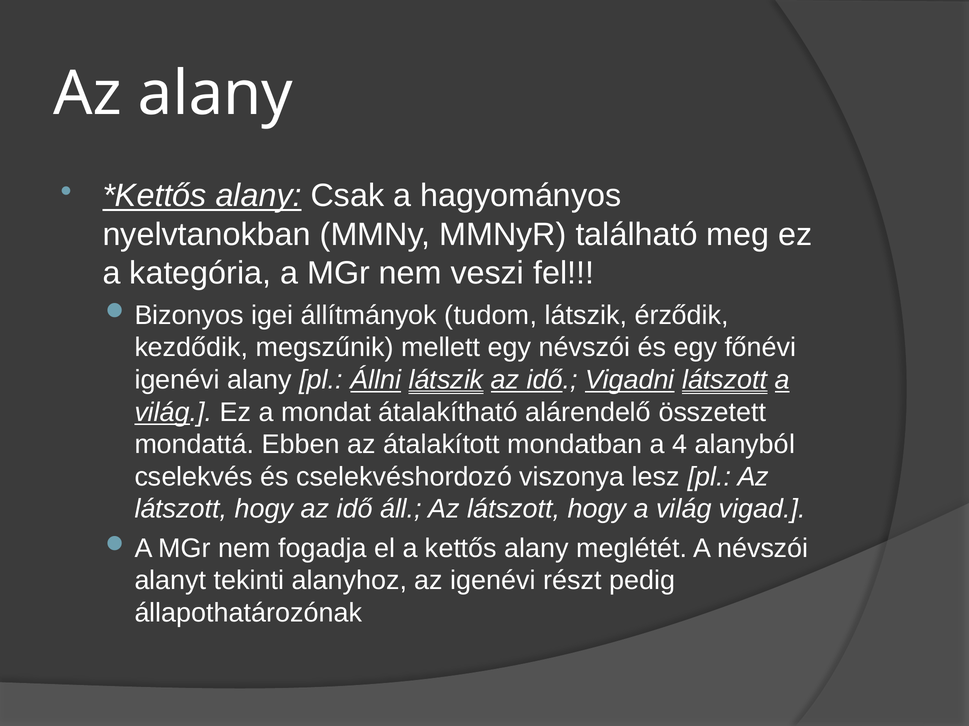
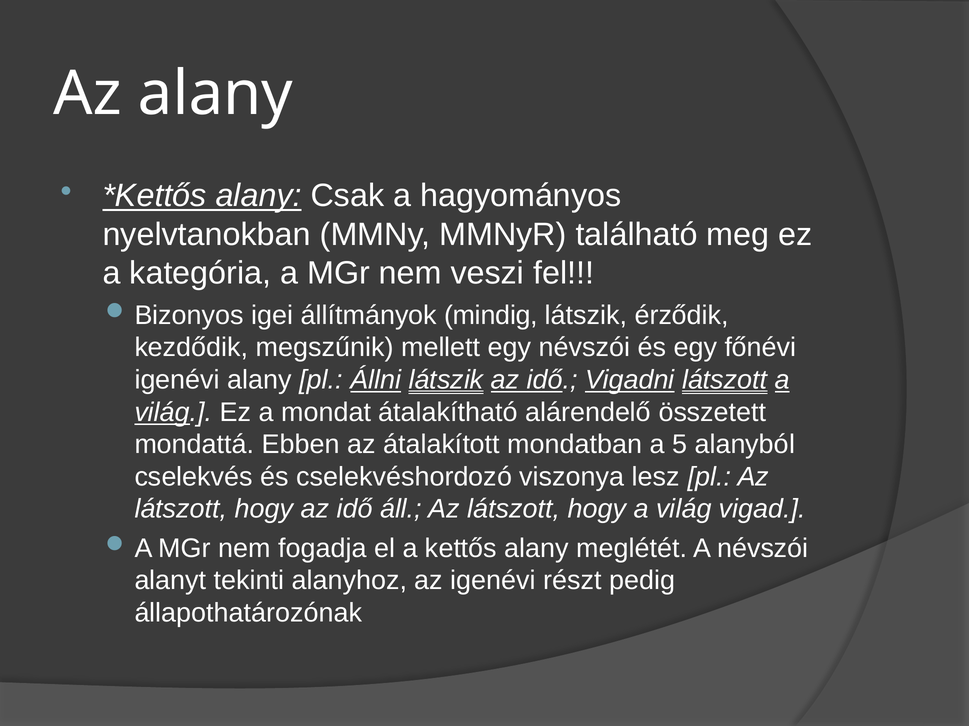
tudom: tudom -> mindig (491, 316)
4: 4 -> 5 (680, 445)
